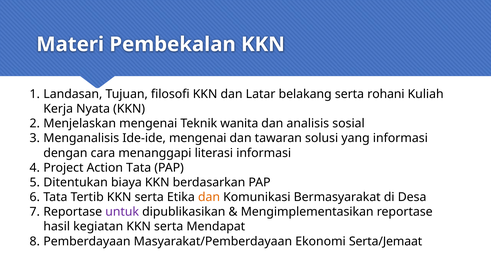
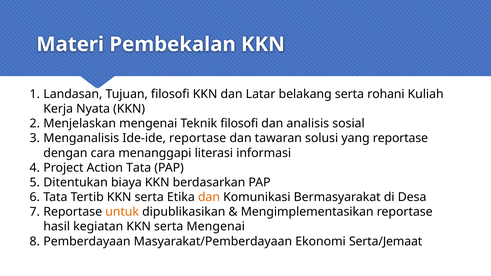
Teknik wanita: wanita -> filosofi (239, 124)
Ide-ide mengenai: mengenai -> reportase (198, 138)
yang informasi: informasi -> reportase (400, 138)
untuk colour: purple -> orange (122, 212)
serta Mendapat: Mendapat -> Mengenai (216, 227)
